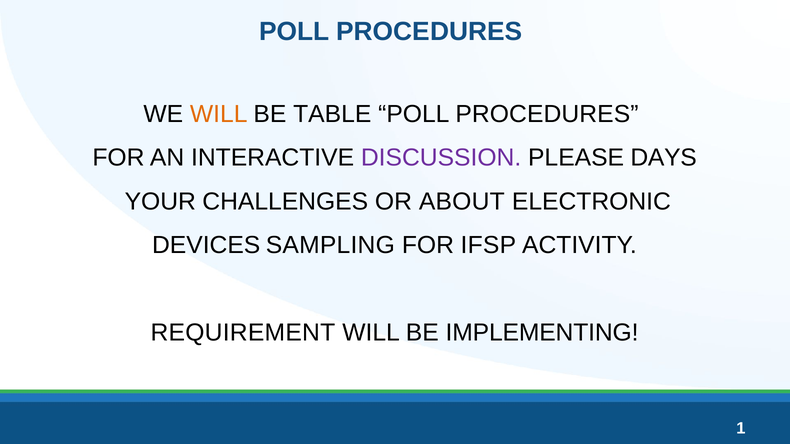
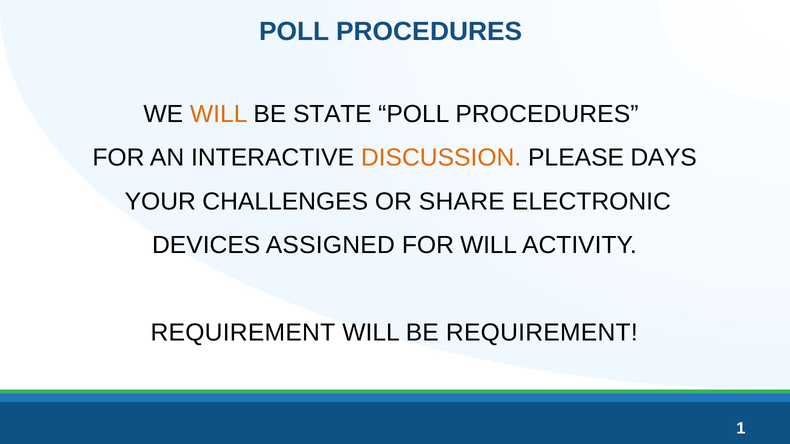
TABLE: TABLE -> STATE (332, 114)
DISCUSSION colour: purple -> orange (441, 158)
ABOUT: ABOUT -> SHARE (462, 202)
SAMPLING: SAMPLING -> ASSIGNED (330, 245)
FOR IFSP: IFSP -> WILL (489, 245)
BE IMPLEMENTING: IMPLEMENTING -> REQUIREMENT (542, 333)
